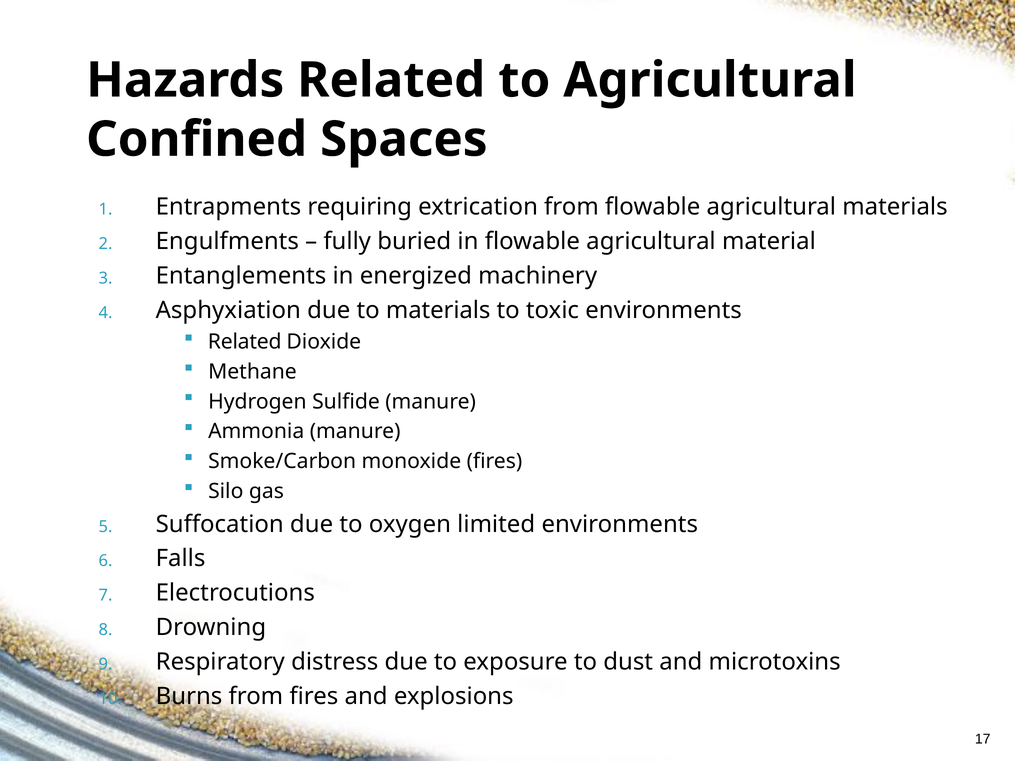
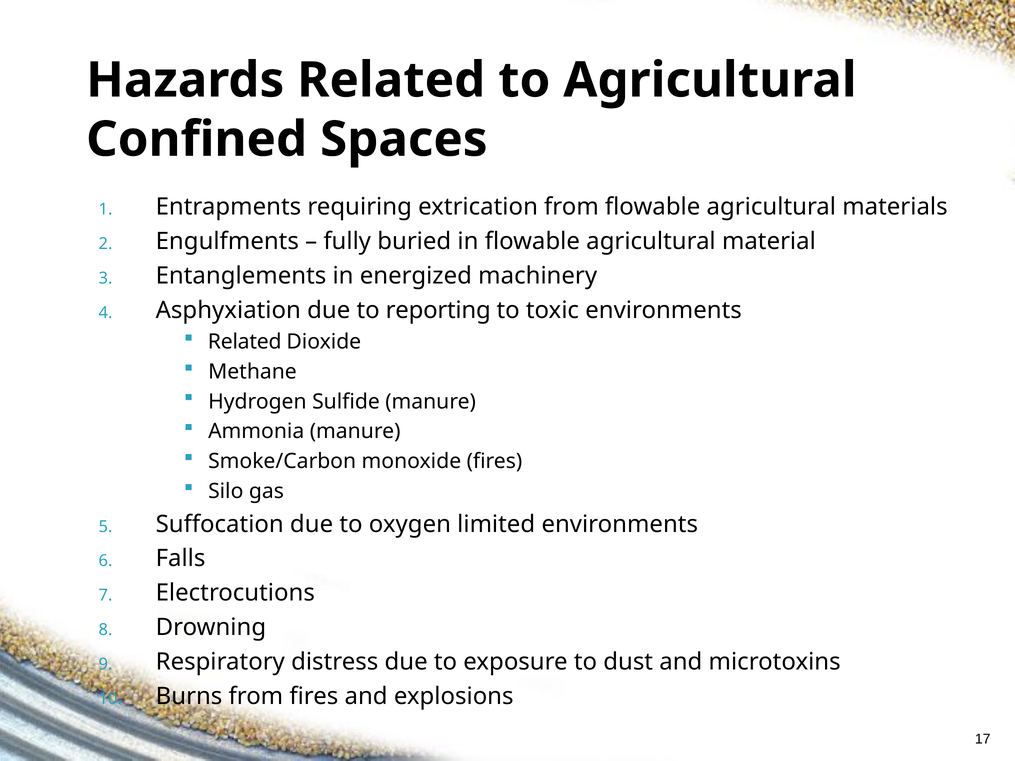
to materials: materials -> reporting (438, 310)
